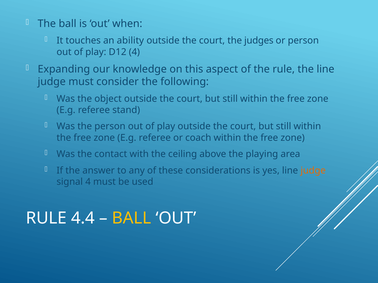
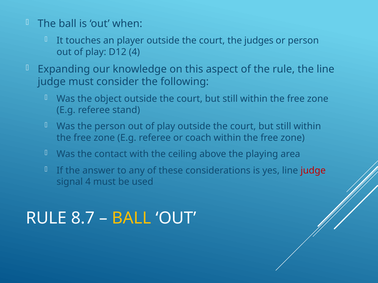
ability: ability -> player (130, 41)
judge colour: orange -> red (313, 171)
4.4: 4.4 -> 8.7 (83, 219)
